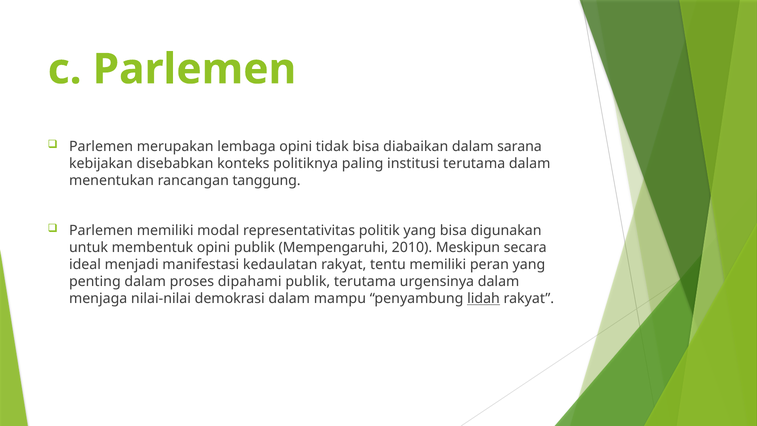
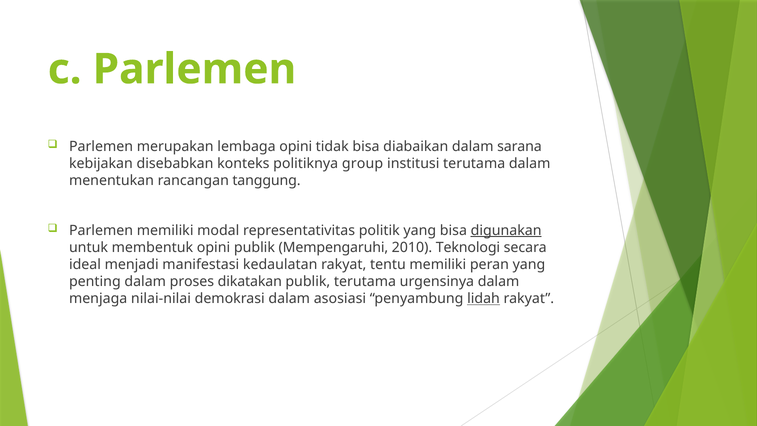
paling: paling -> group (363, 164)
digunakan underline: none -> present (506, 230)
Meskipun: Meskipun -> Teknologi (468, 247)
dipahami: dipahami -> dikatakan (250, 282)
mampu: mampu -> asosiasi (340, 299)
